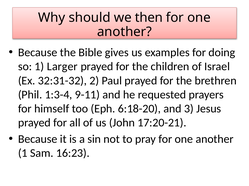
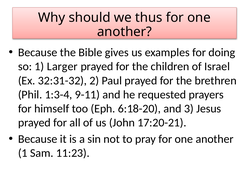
then: then -> thus (149, 18)
16:23: 16:23 -> 11:23 (73, 154)
